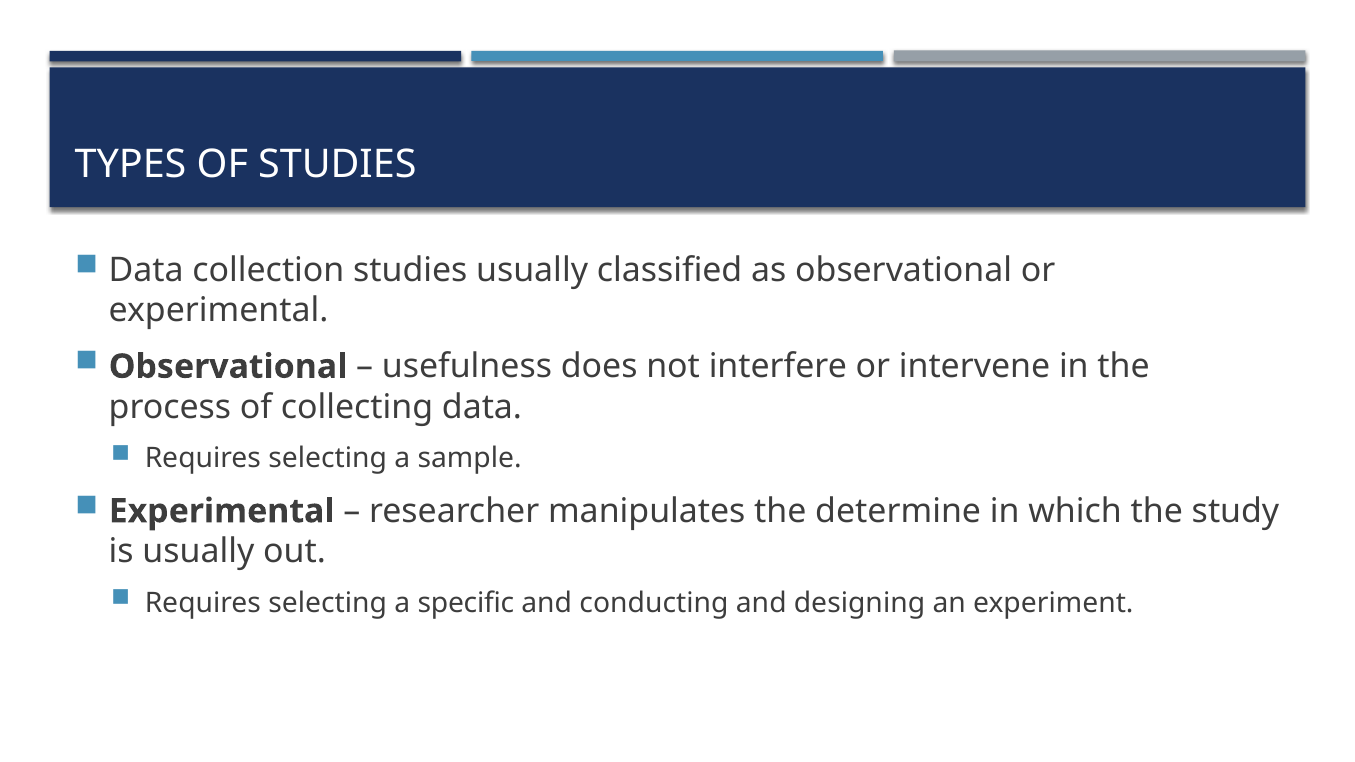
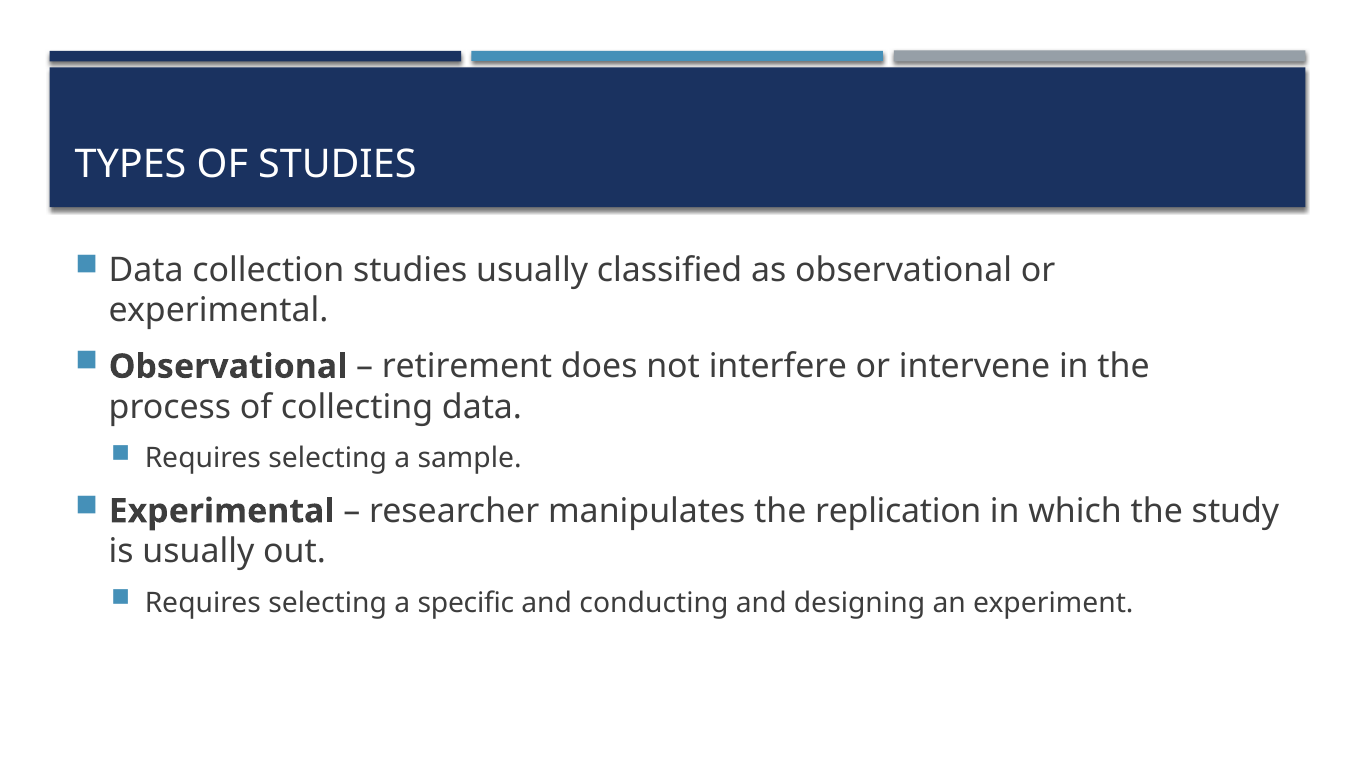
usefulness: usefulness -> retirement (467, 367)
determine: determine -> replication (898, 511)
